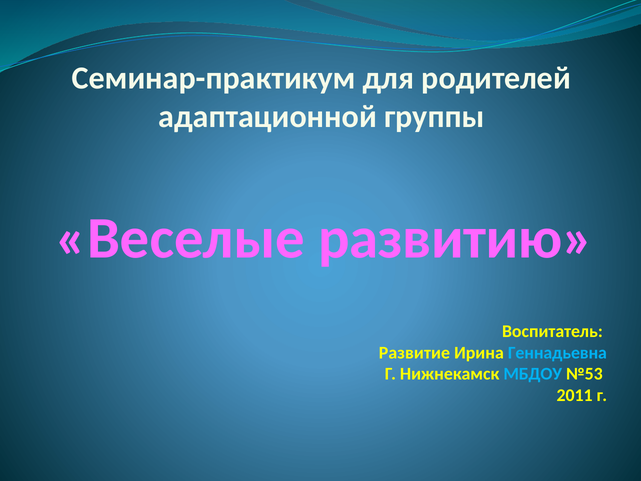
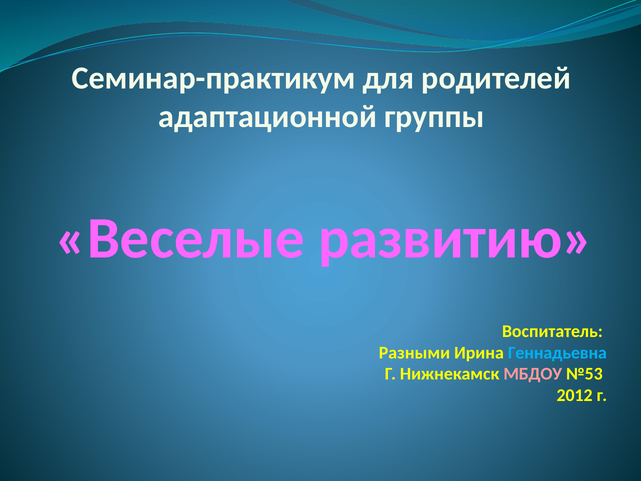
Развитие: Развитие -> Разными (414, 353)
МБДОУ colour: light blue -> pink (533, 374)
2011: 2011 -> 2012 (575, 395)
